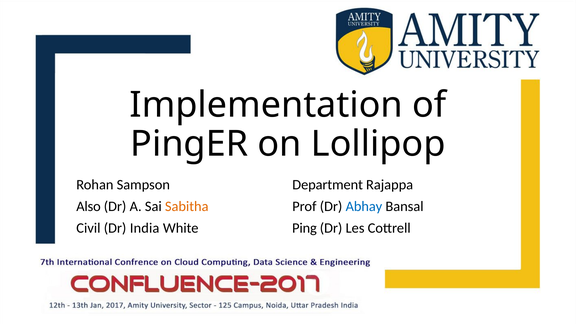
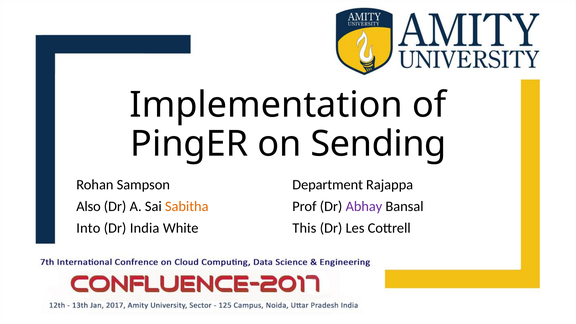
Lollipop: Lollipop -> Sending (378, 144)
Abhay colour: blue -> purple (364, 206)
Civil: Civil -> Into (88, 228)
Ping: Ping -> This (304, 228)
